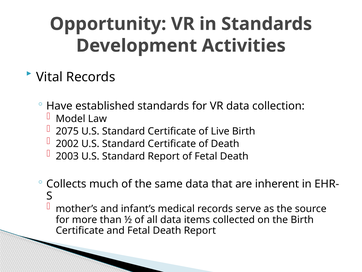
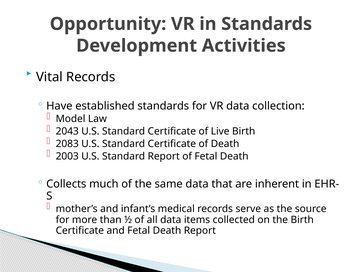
2075: 2075 -> 2043 (67, 131)
2002: 2002 -> 2083 (67, 144)
